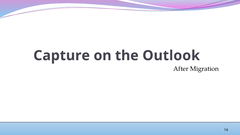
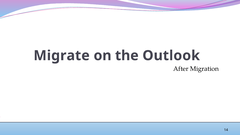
Capture: Capture -> Migrate (62, 56)
